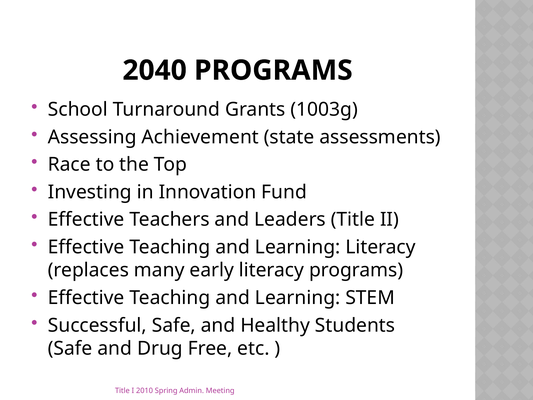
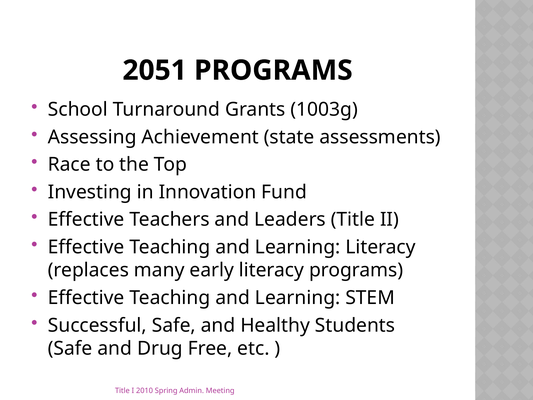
2040: 2040 -> 2051 (155, 70)
